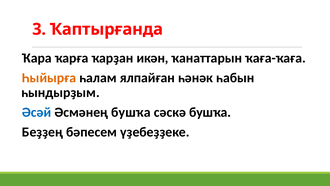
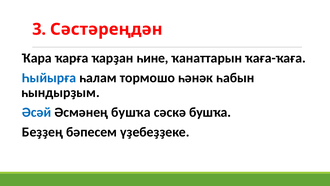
Ҡаптырғанда: Ҡаптырғанда -> Сәстәреңдән (106, 29)
икән: икән -> һине (152, 58)
Һыйырға colour: orange -> blue (49, 78)
ялпайған: ялпайған -> тормошо (147, 78)
